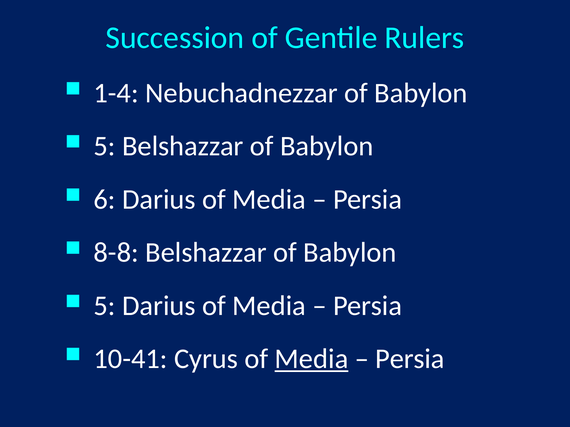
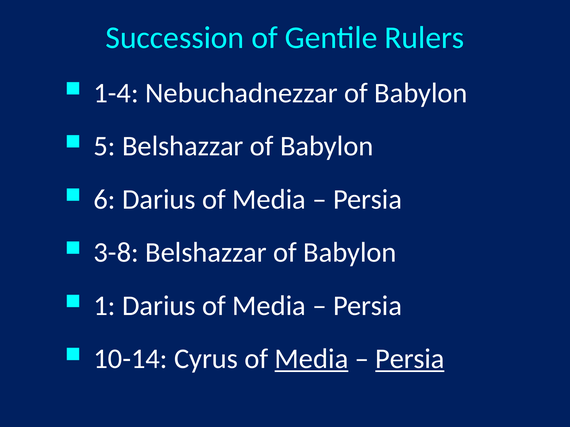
8-8: 8-8 -> 3-8 (116, 253)
5: 5 -> 1 (105, 306)
10-41: 10-41 -> 10-14 (131, 359)
Persia underline: none -> present (410, 359)
